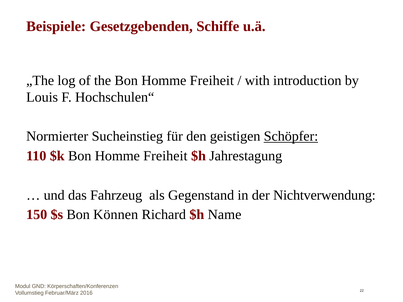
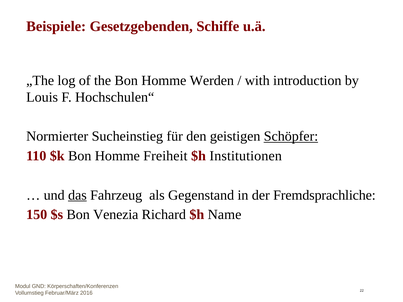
the Bon Homme Freiheit: Freiheit -> Werden (212, 81)
Jahrestagung: Jahrestagung -> Institutionen (246, 156)
das underline: none -> present (77, 195)
Nichtverwendung: Nichtverwendung -> Fremdsprachliche (324, 195)
Können: Können -> Venezia (116, 215)
